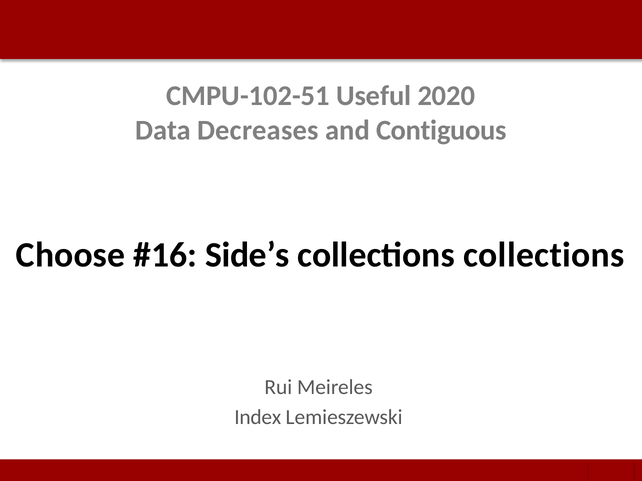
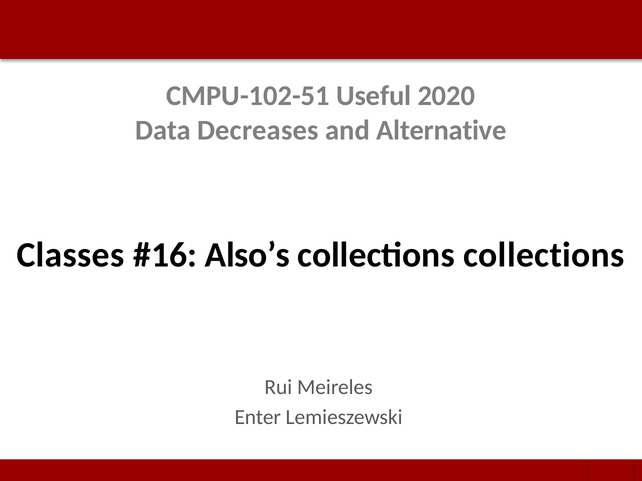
Contiguous: Contiguous -> Alternative (441, 130)
Choose: Choose -> Classes (71, 255)
Side’s: Side’s -> Also’s (247, 255)
Index: Index -> Enter (258, 418)
